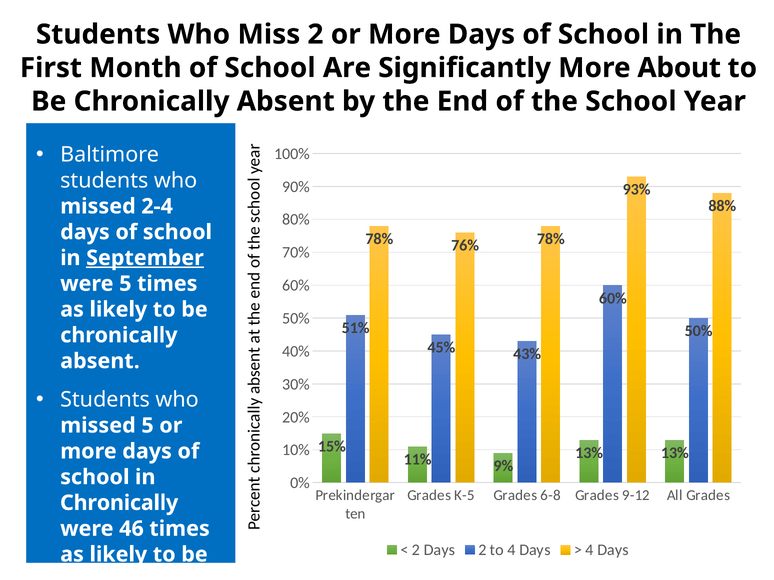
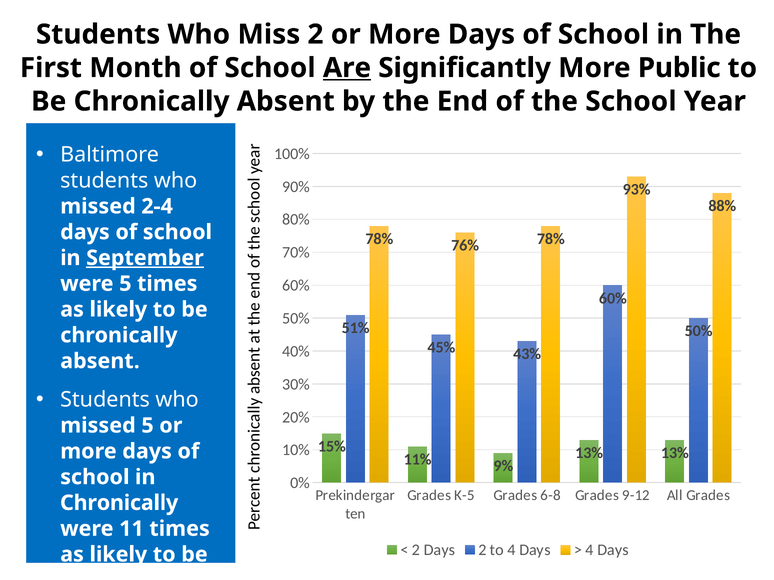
Are underline: none -> present (347, 68)
About: About -> Public (679, 68)
46: 46 -> 11 (131, 529)
